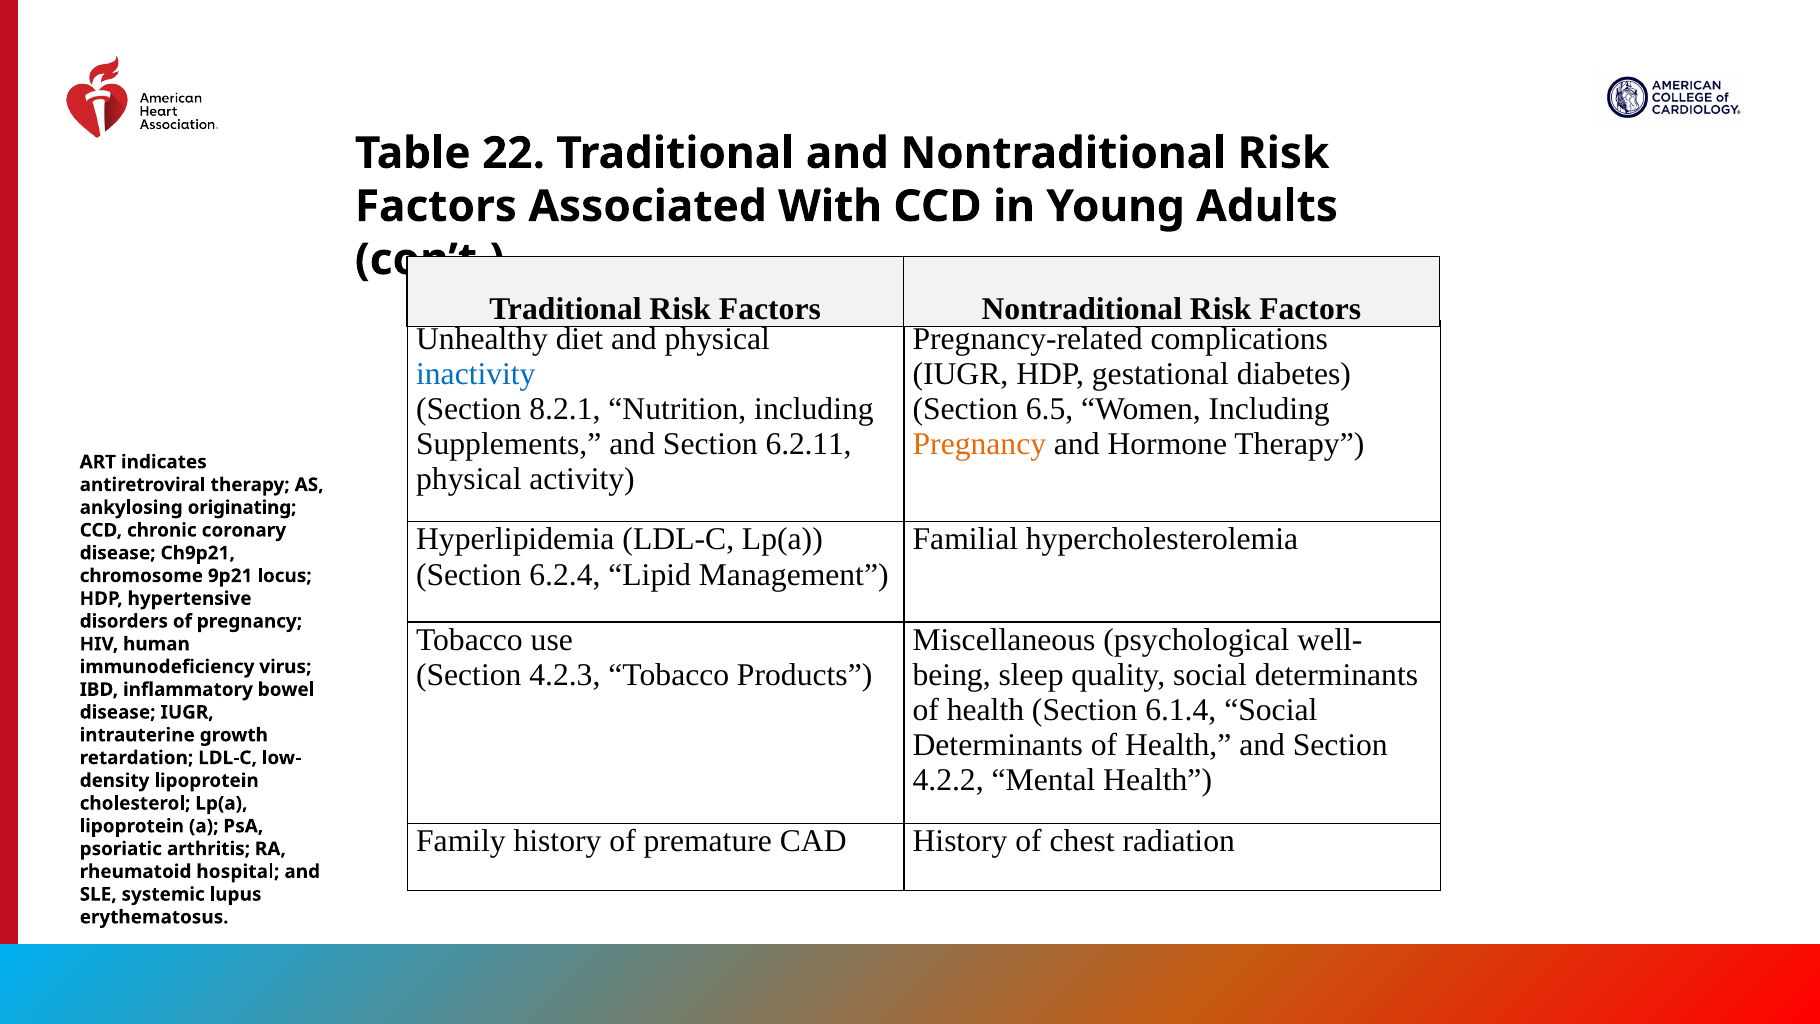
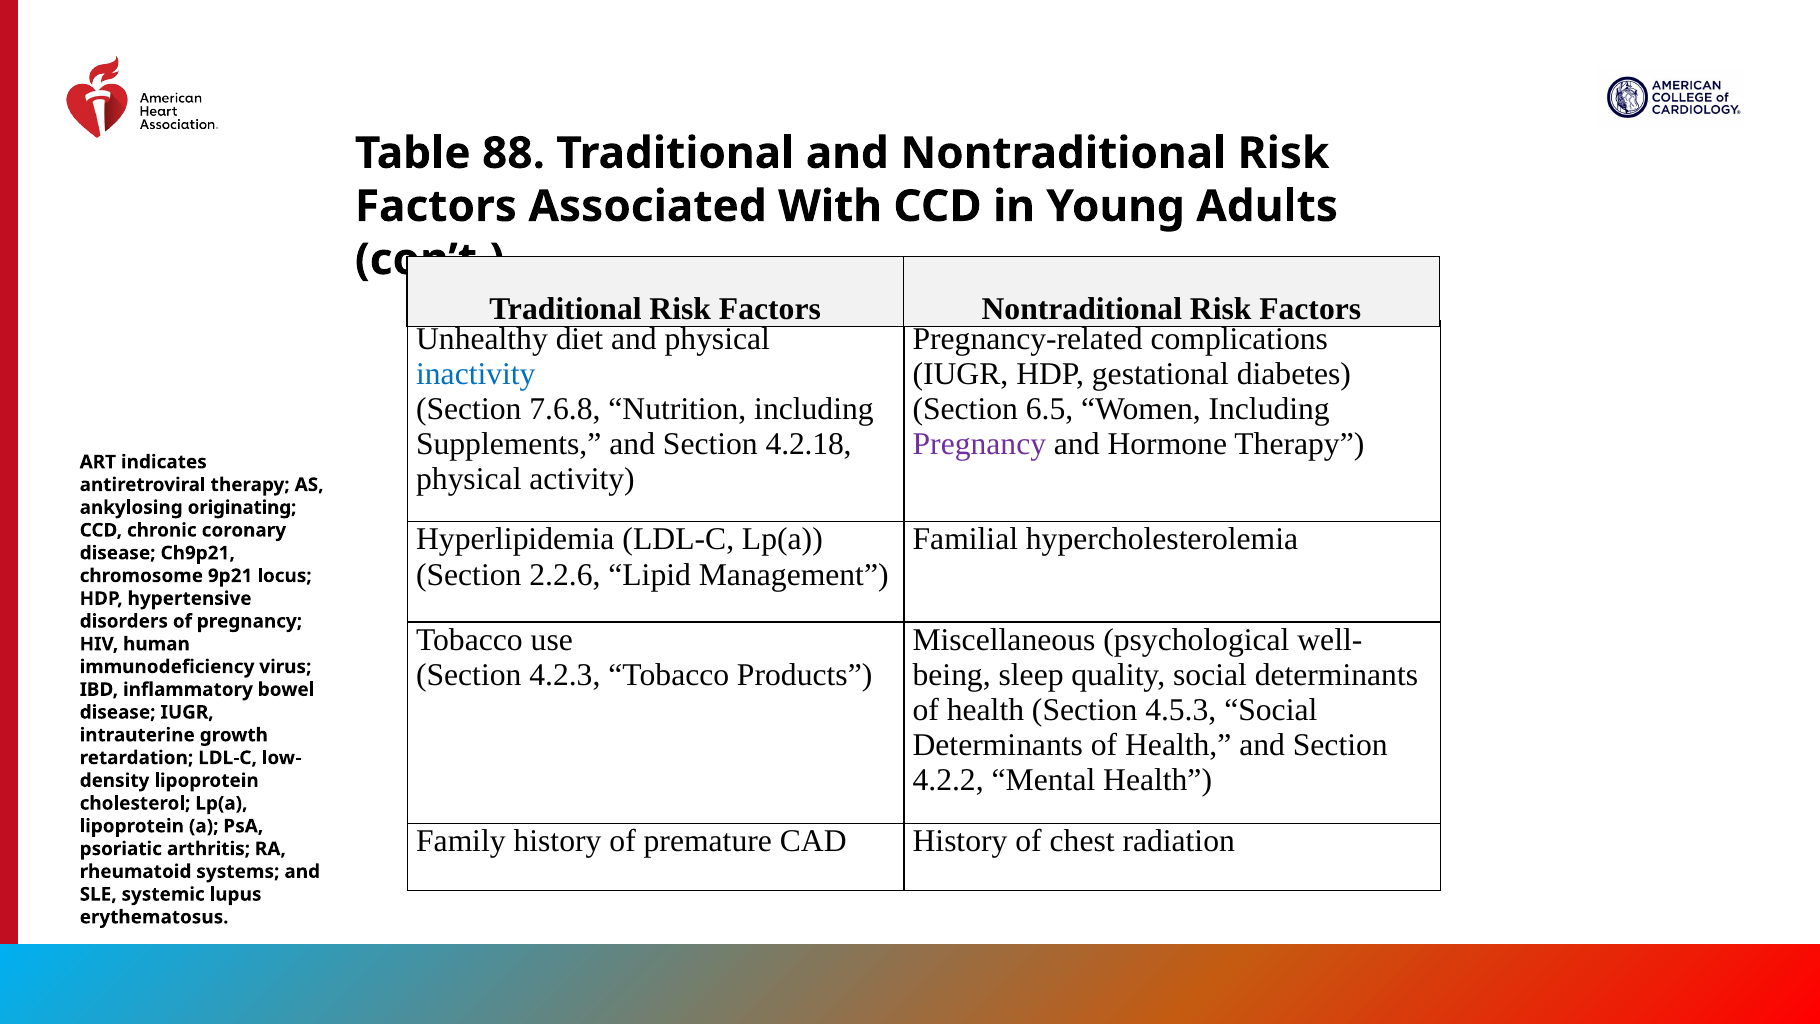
22: 22 -> 88 (514, 153)
8.2.1: 8.2.1 -> 7.6.8 (565, 409)
6.2.11: 6.2.11 -> 4.2.18 (809, 444)
Pregnancy colour: orange -> purple (979, 444)
6.2.4: 6.2.4 -> 2.2.6 (565, 574)
6.1.4: 6.1.4 -> 4.5.3 (1181, 710)
hospital: hospital -> systems (238, 871)
